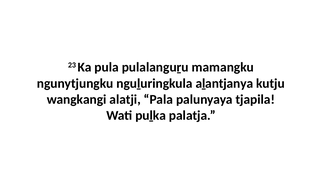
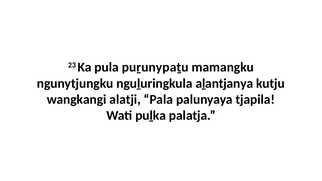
pulalanguṟu: pulalanguṟu -> puṟunypaṯu (155, 67)
